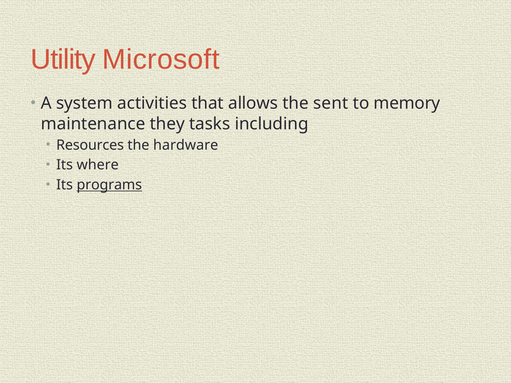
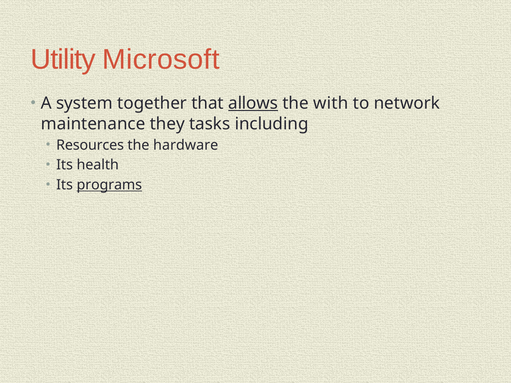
activities: activities -> together (152, 103)
allows underline: none -> present (253, 103)
sent: sent -> with (331, 103)
memory: memory -> network (407, 103)
where: where -> health (98, 165)
